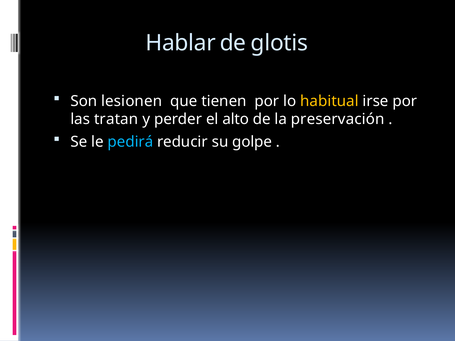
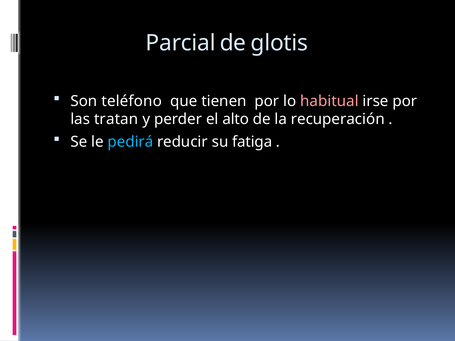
Hablar: Hablar -> Parcial (181, 43)
lesionen: lesionen -> teléfono (132, 101)
habitual colour: yellow -> pink (329, 101)
preservación: preservación -> recuperación (338, 119)
golpe: golpe -> fatiga (252, 142)
